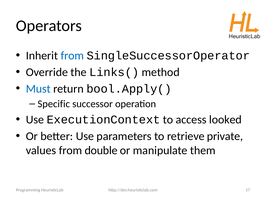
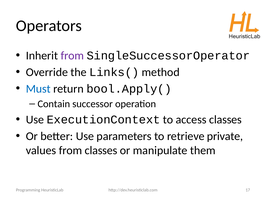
from colour: blue -> purple (72, 56)
Specific: Specific -> Contain (54, 104)
access looked: looked -> classes (225, 120)
from double: double -> classes (101, 151)
